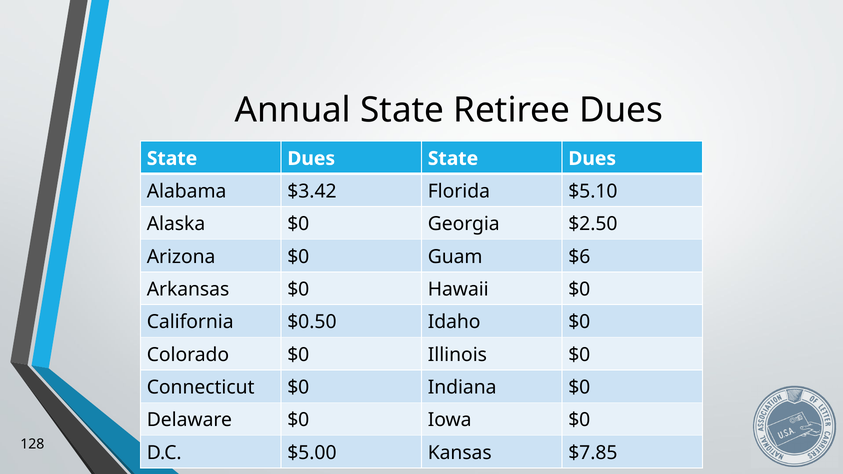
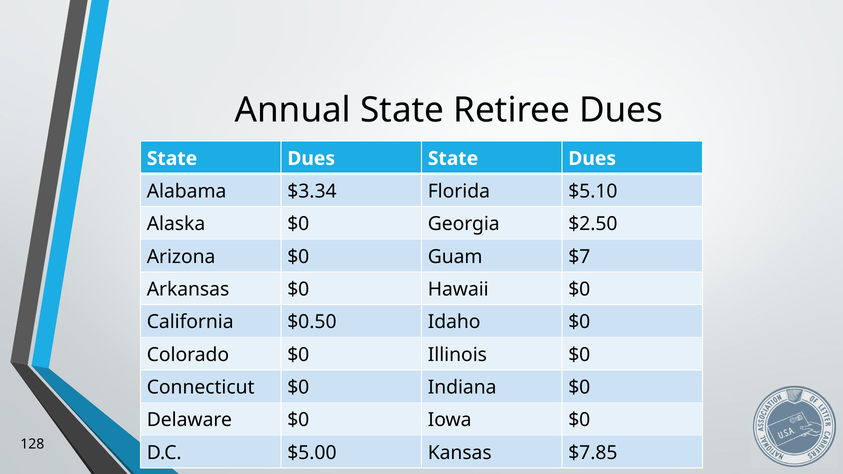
$3.42: $3.42 -> $3.34 (312, 191)
$6: $6 -> $7 (579, 257)
